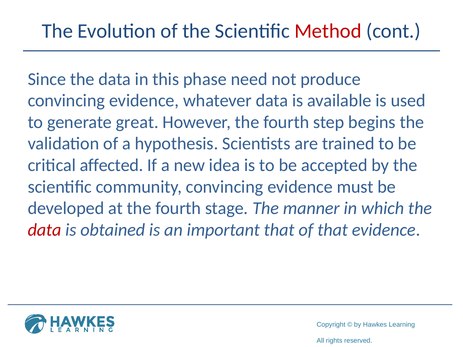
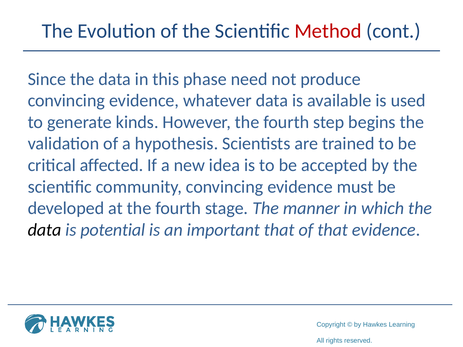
great: great -> kinds (137, 122)
data colour: red -> black (44, 230)
obtained: obtained -> potential (113, 230)
